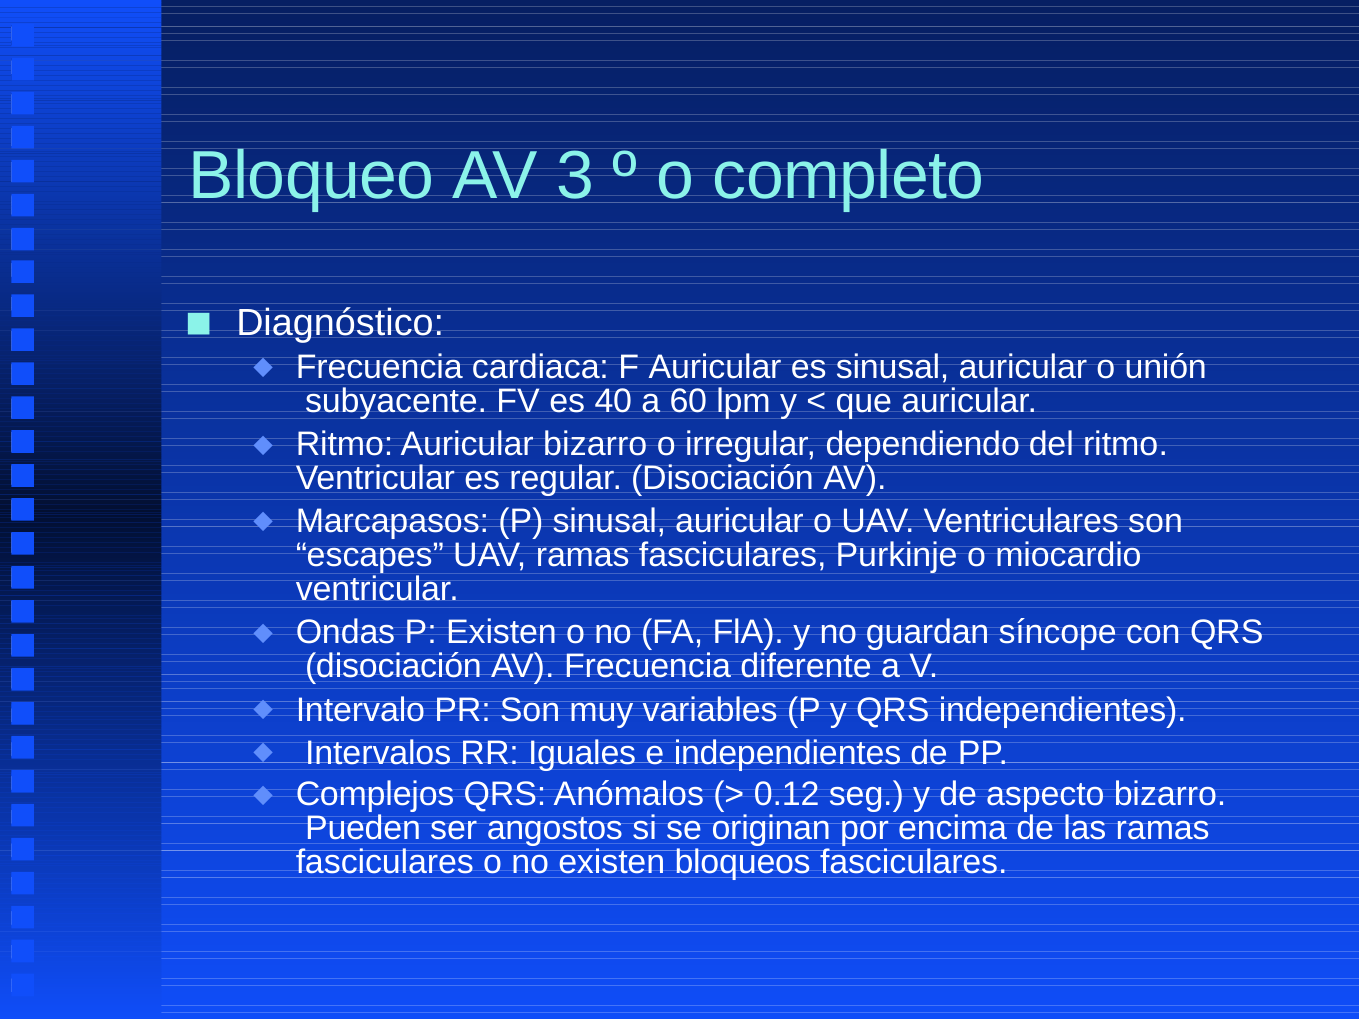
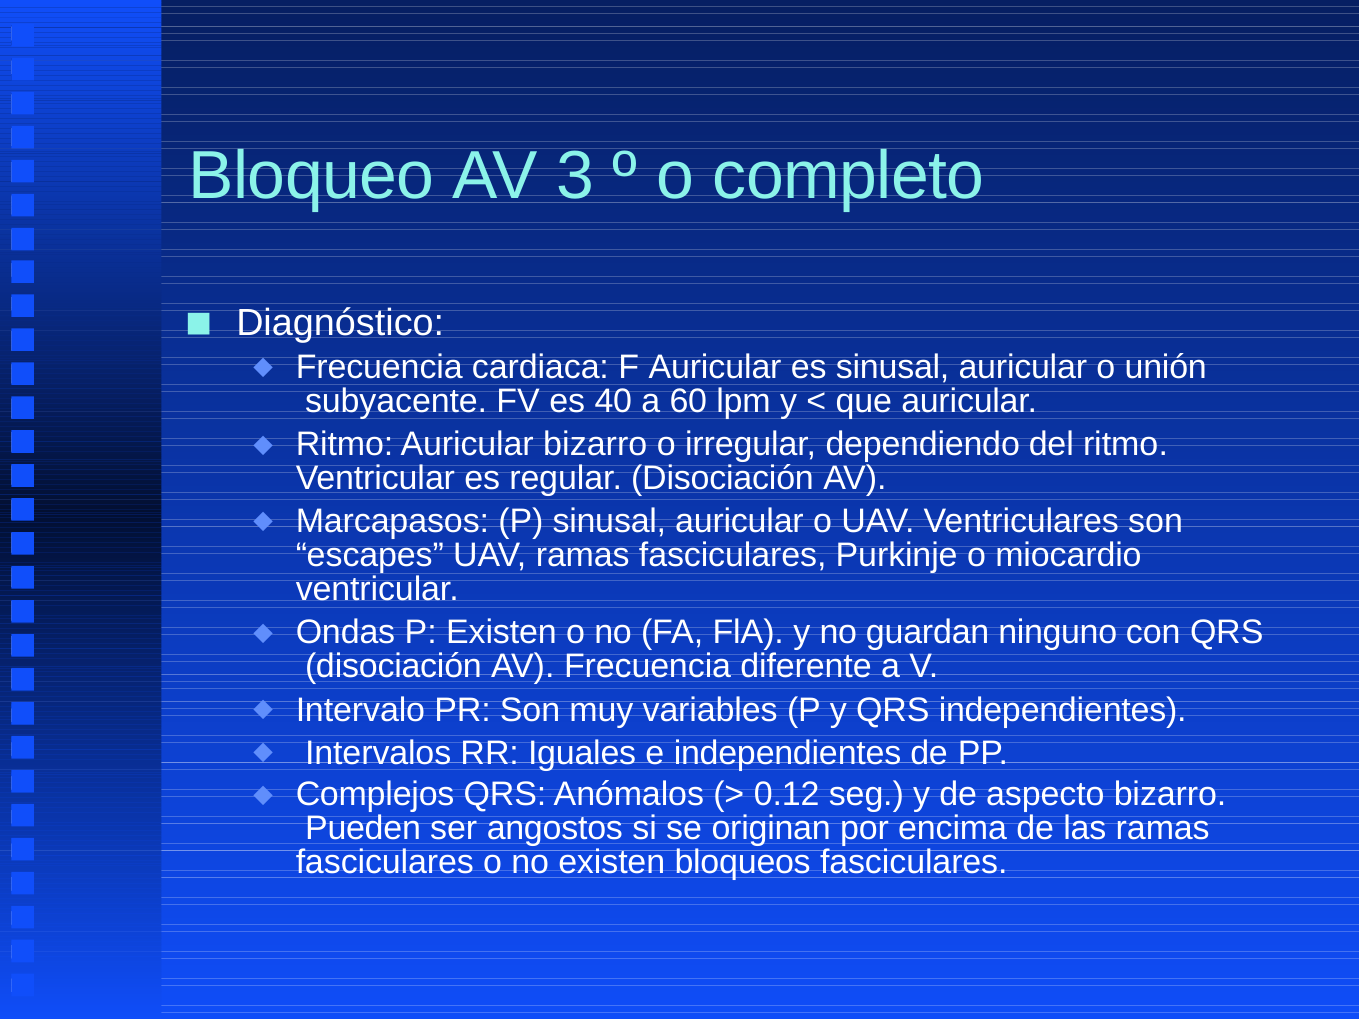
síncope: síncope -> ninguno (1058, 632)
